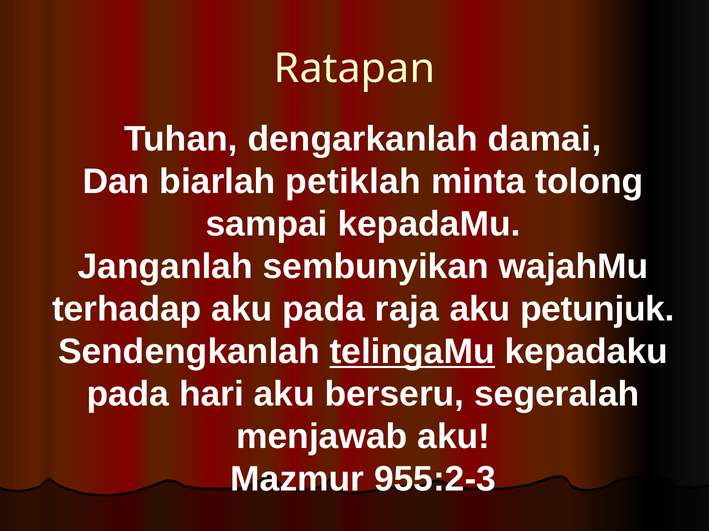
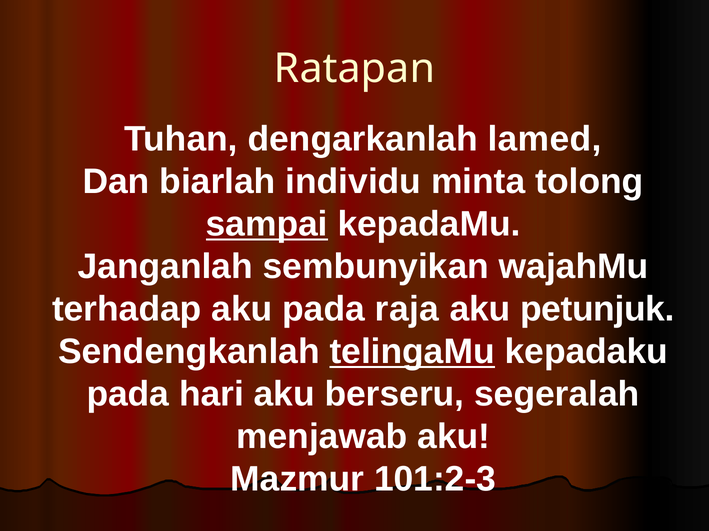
damai: damai -> lamed (545, 139)
petiklah: petiklah -> individu (353, 182)
sampai underline: none -> present (267, 225)
955:2-3: 955:2-3 -> 101:2-3 (435, 480)
